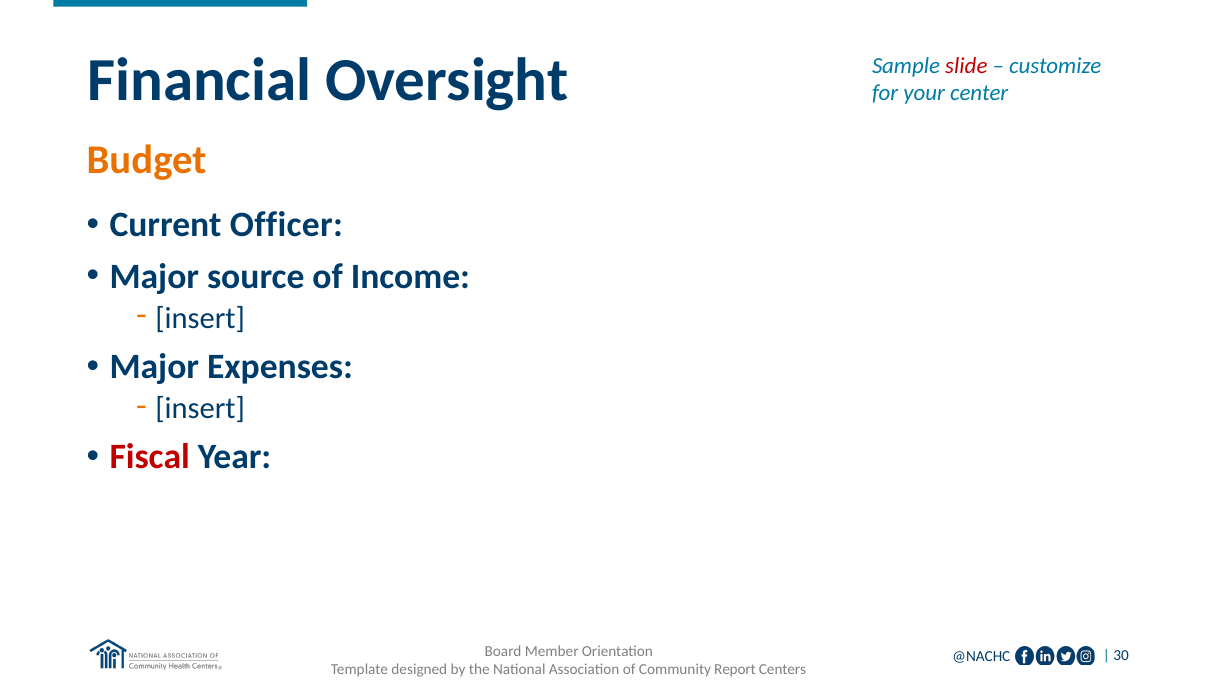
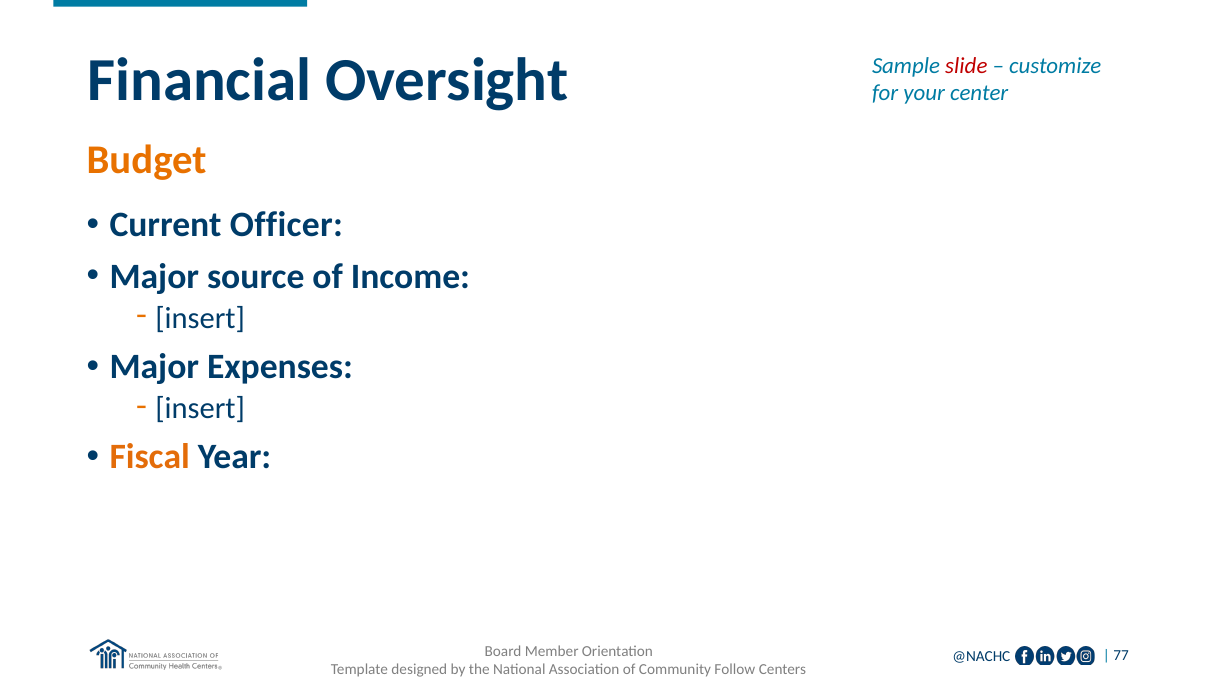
Fiscal colour: red -> orange (150, 457)
30: 30 -> 77 (1121, 656)
Report: Report -> Follow (735, 670)
